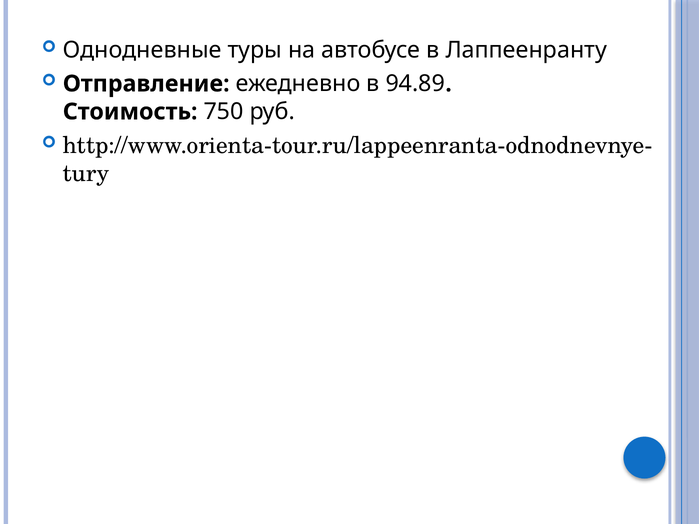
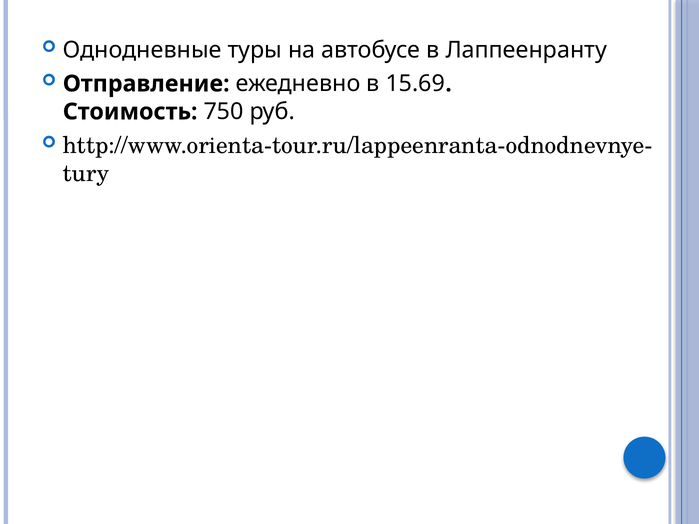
94.89: 94.89 -> 15.69 (415, 84)
